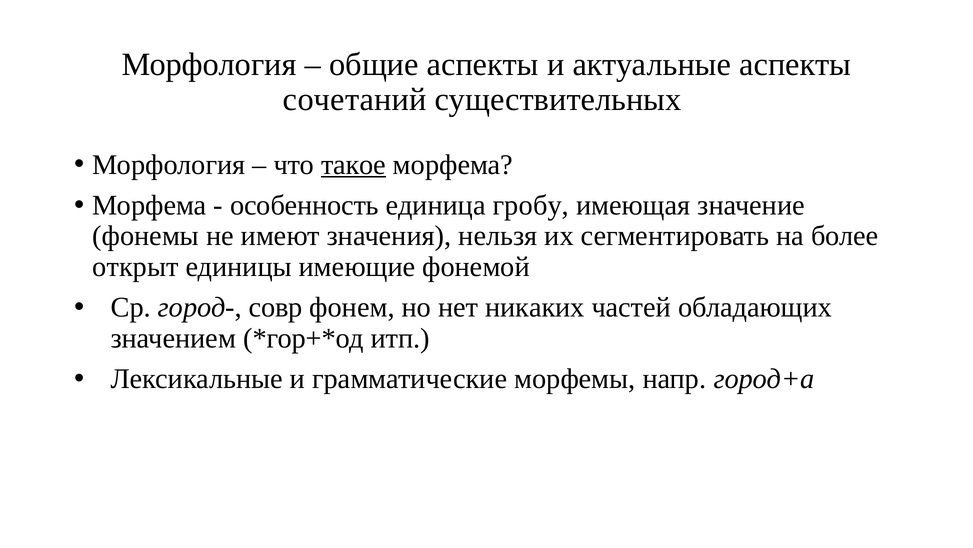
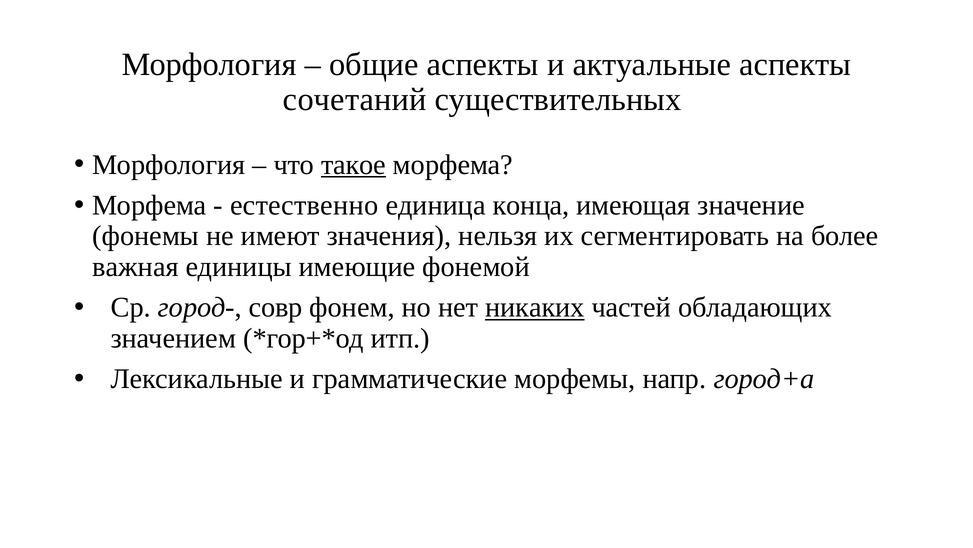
особенность: особенность -> естественно (304, 205)
гробу: гробу -> конца (531, 205)
открыт: открыт -> важная (136, 266)
никаких underline: none -> present (535, 307)
